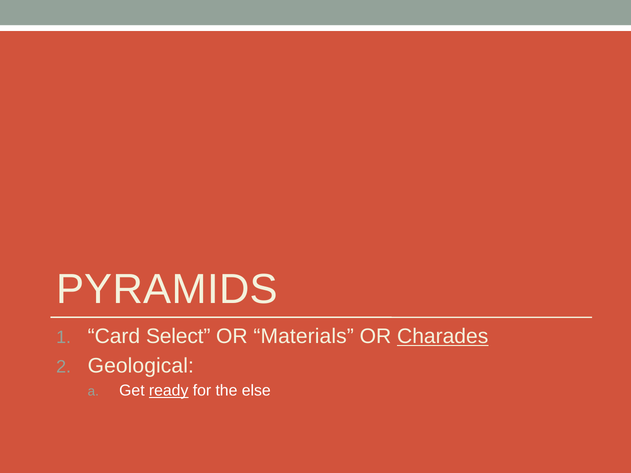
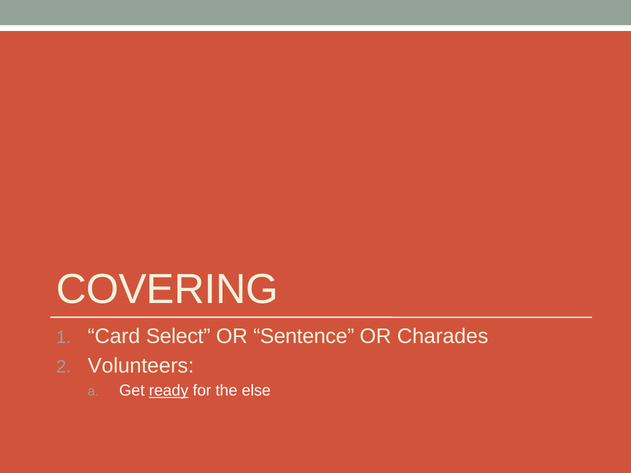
PYRAMIDS: PYRAMIDS -> COVERING (167, 289)
Materials: Materials -> Sentence (304, 337)
Charades underline: present -> none (443, 337)
Geological: Geological -> Volunteers (141, 366)
